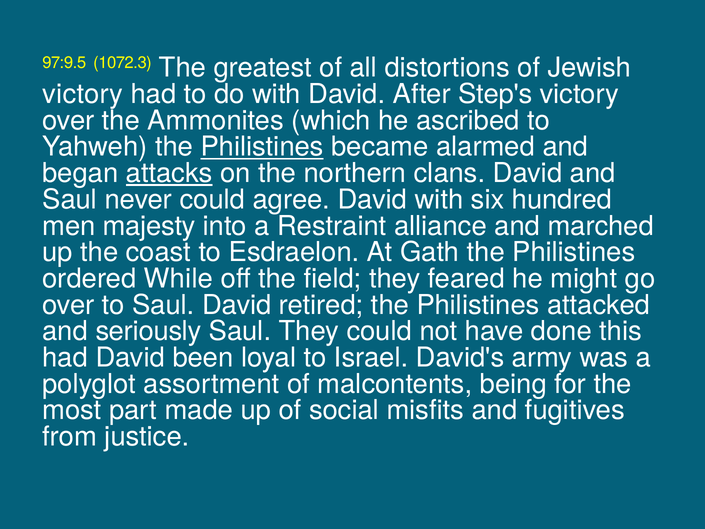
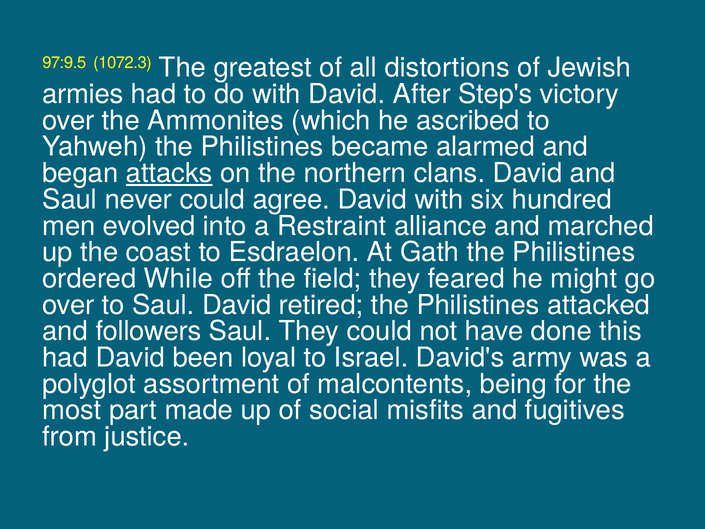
victory: victory -> armies (83, 94)
Philistines underline: present -> none (262, 147)
majesty: majesty -> evolved (149, 226)
seriously: seriously -> followers (149, 331)
